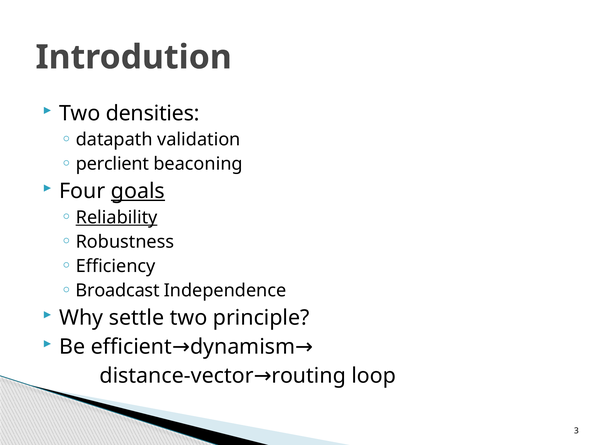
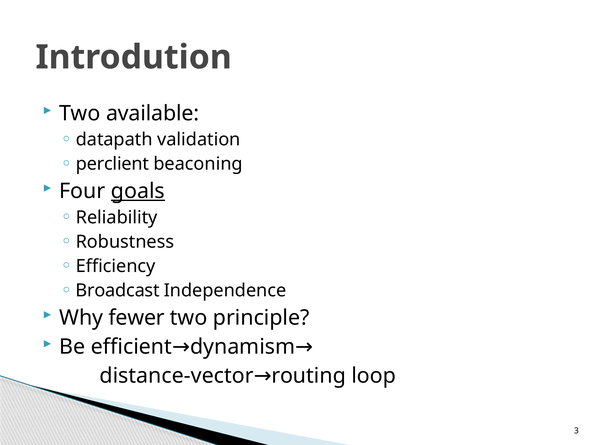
densities: densities -> available (153, 113)
Reliability underline: present -> none (117, 217)
settle: settle -> fewer (137, 318)
